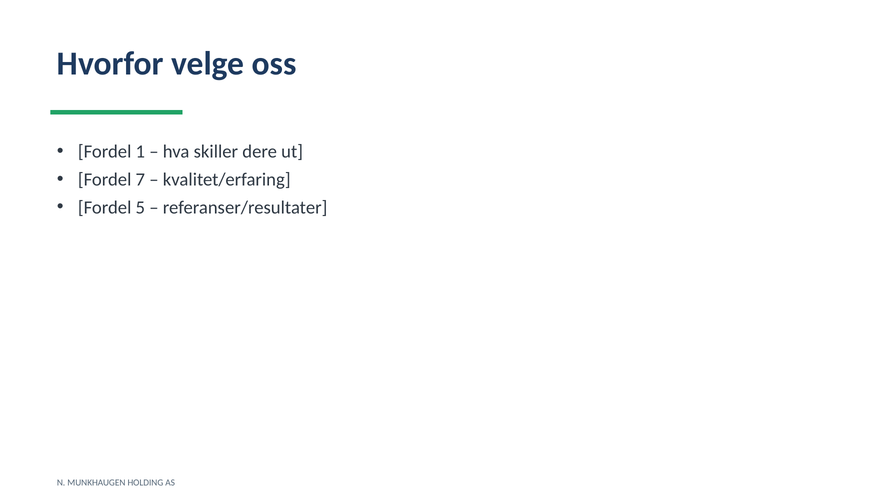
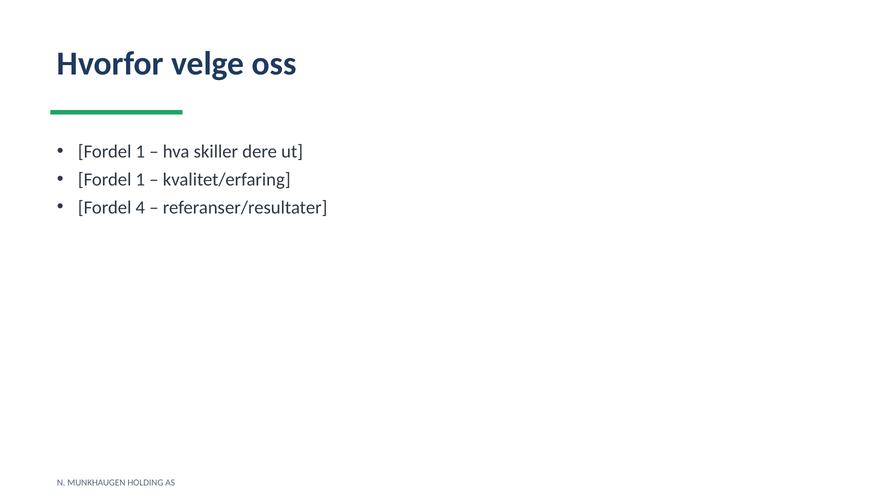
7: 7 -> 1 (140, 180)
5: 5 -> 4 (140, 208)
